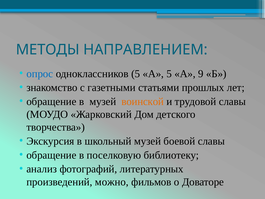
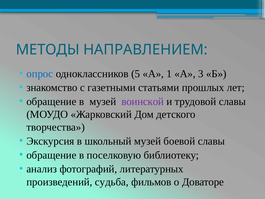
А 5: 5 -> 1 (169, 74)
9: 9 -> 3 (201, 74)
воинской colour: orange -> purple (143, 101)
можно: можно -> судьба (112, 182)
